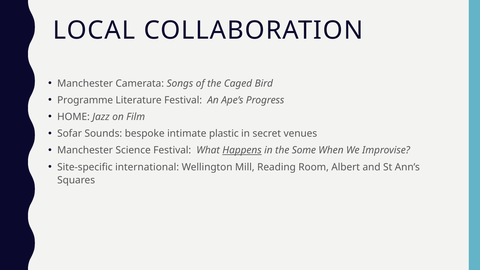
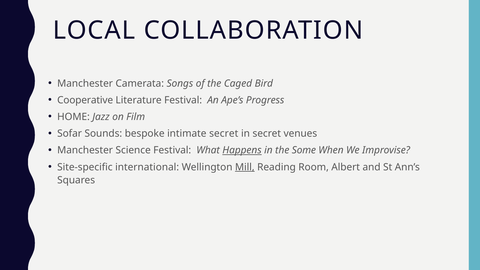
Programme: Programme -> Cooperative (85, 100)
intimate plastic: plastic -> secret (224, 134)
Mill underline: none -> present (245, 167)
